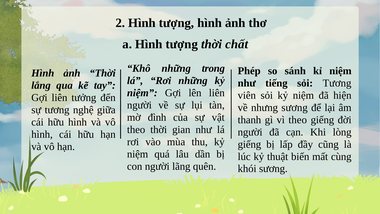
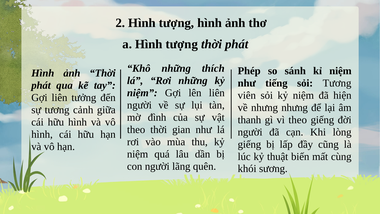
tượng thời chất: chất -> phát (237, 44)
trong: trong -> thích (213, 68)
lắng: lắng -> phát (41, 85)
nhưng sương: sương -> nhưng (295, 107)
nghệ: nghệ -> cảnh (83, 110)
